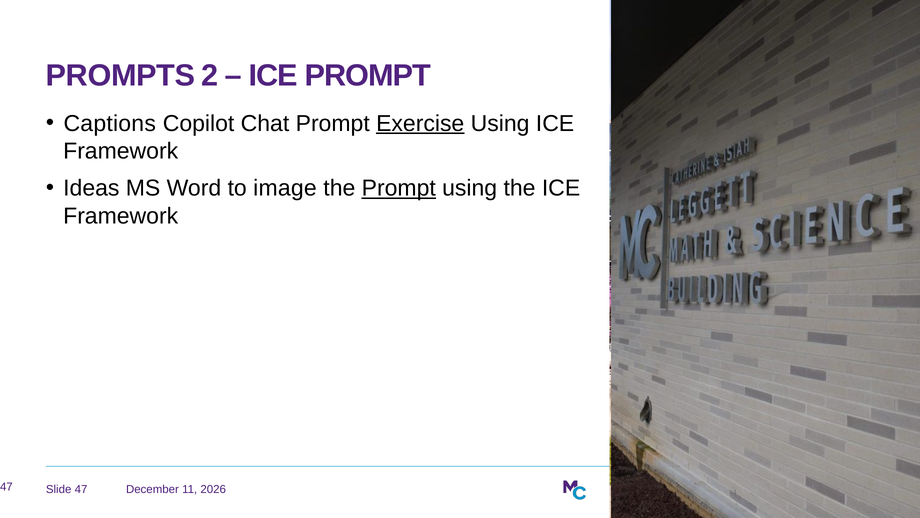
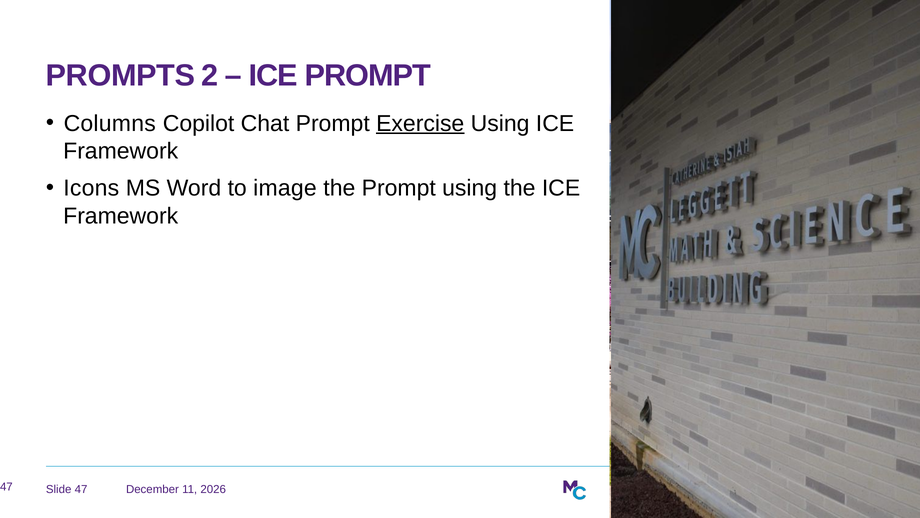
Captions: Captions -> Columns (110, 123)
Ideas: Ideas -> Icons (91, 188)
Prompt underline: present -> none (399, 188)
